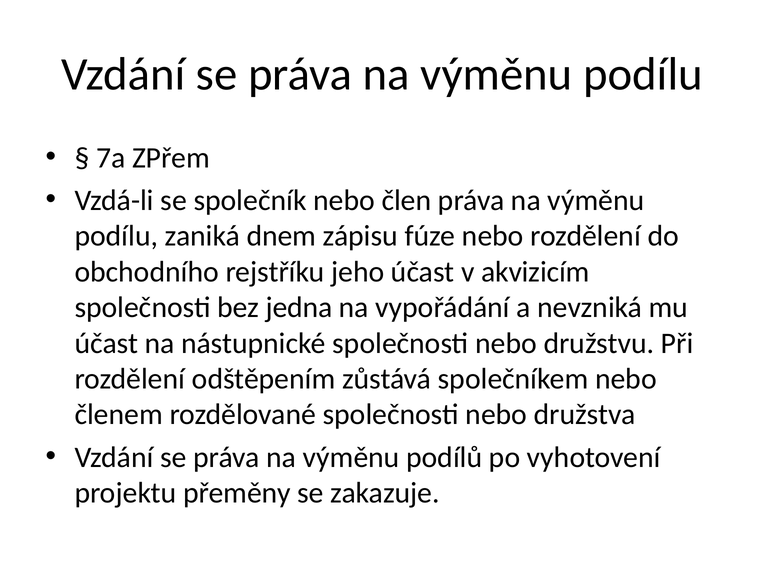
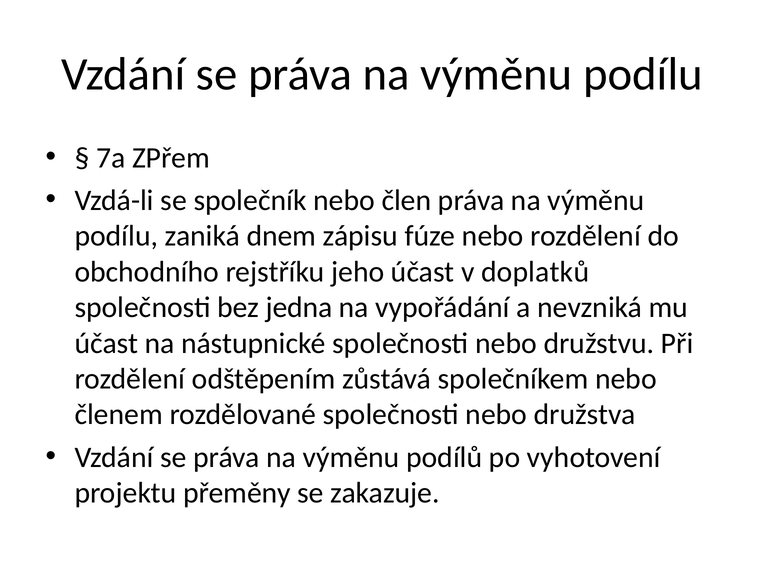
akvizicím: akvizicím -> doplatků (535, 272)
